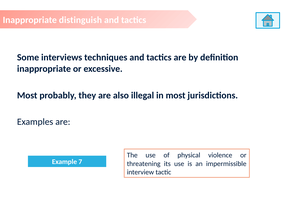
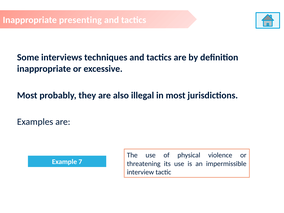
distinguish: distinguish -> presenting (80, 20)
